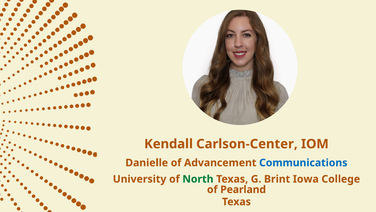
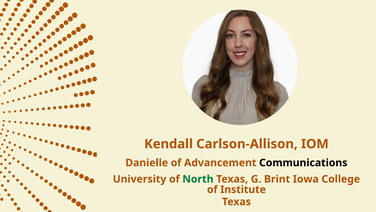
Carlson-Center: Carlson-Center -> Carlson-Allison (247, 144)
Communications colour: blue -> black (303, 162)
Pearland: Pearland -> Institute (243, 189)
